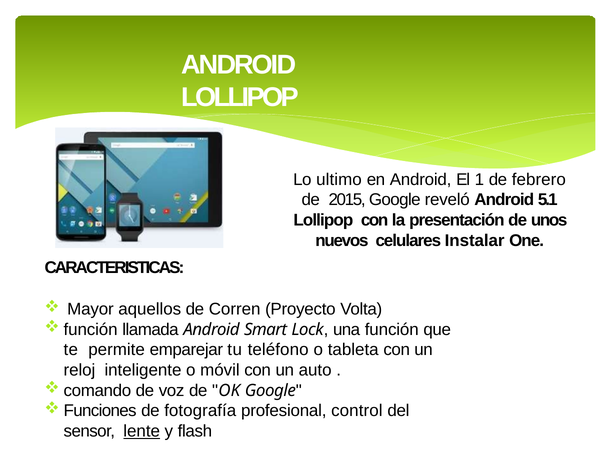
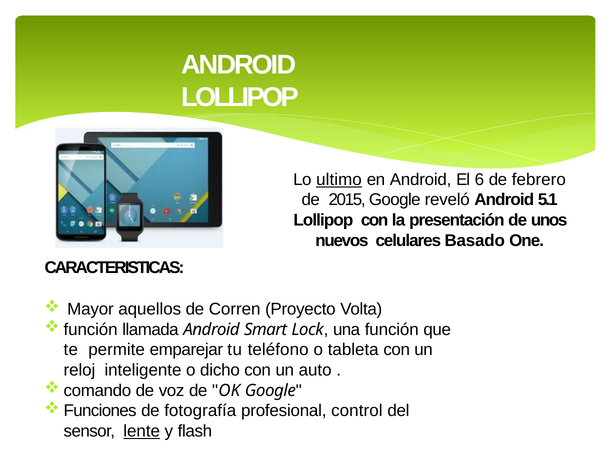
ultimo underline: none -> present (339, 180)
1: 1 -> 6 (479, 180)
Instalar: Instalar -> Basado (475, 241)
móvil: móvil -> dicho (220, 371)
